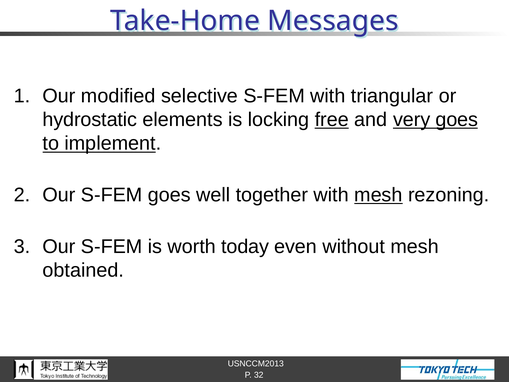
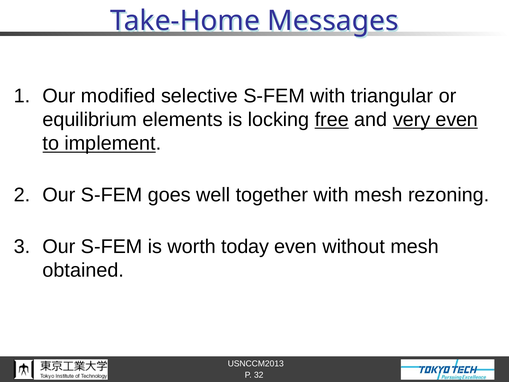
hydrostatic: hydrostatic -> equilibrium (90, 120)
very goes: goes -> even (457, 120)
mesh underline: present -> none (378, 195)
